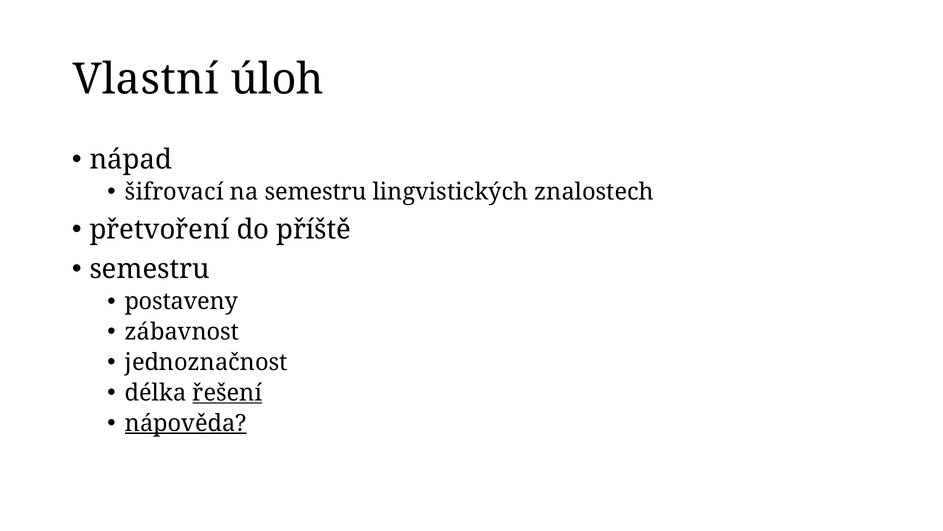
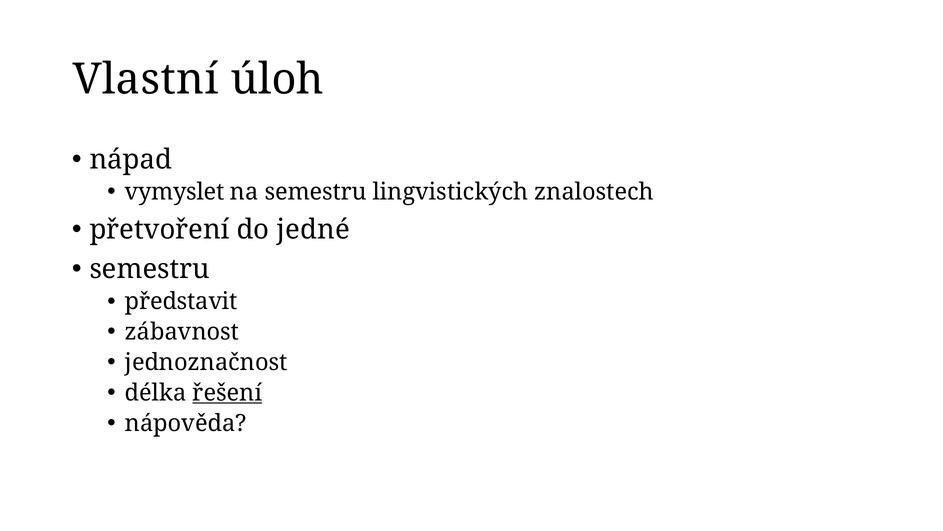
šifrovací: šifrovací -> vymyslet (174, 192)
příště: příště -> jedné (313, 229)
postaveny: postaveny -> představit (181, 301)
nápověda underline: present -> none (186, 423)
